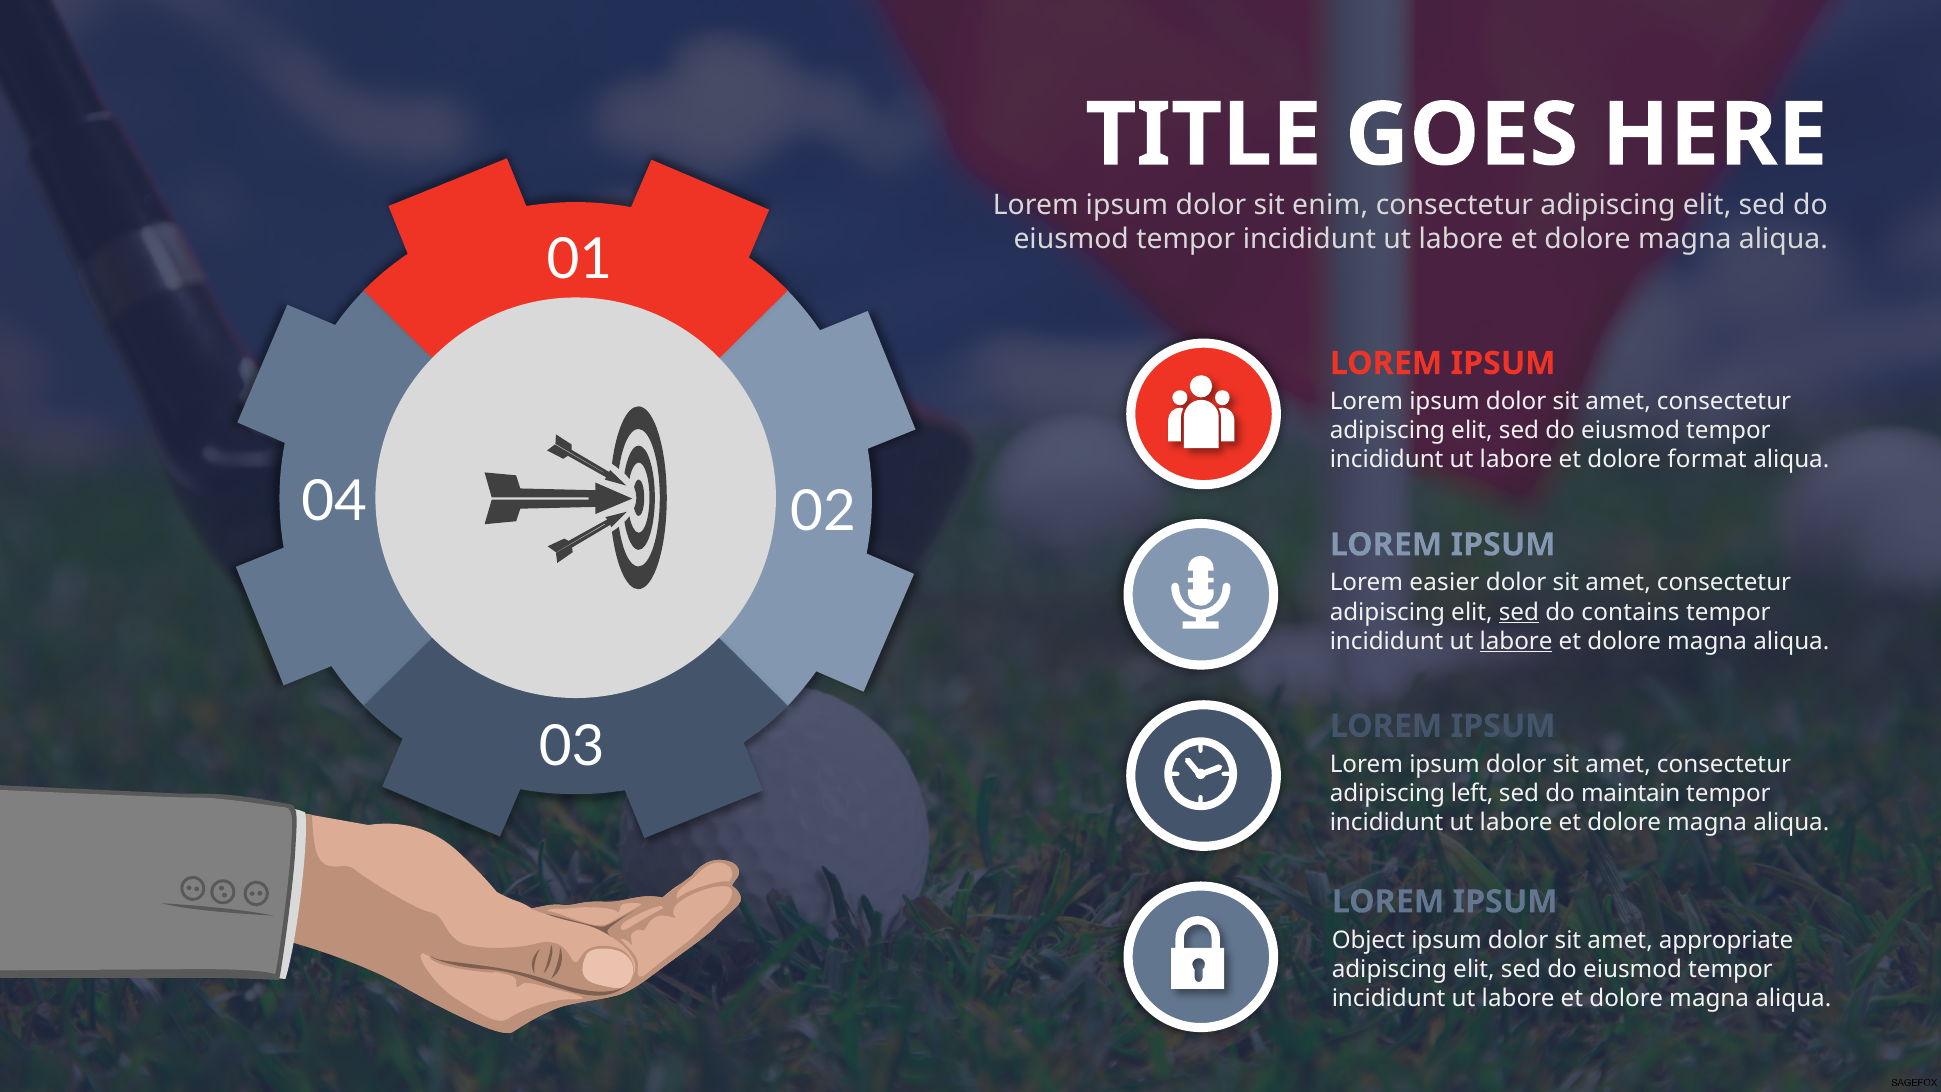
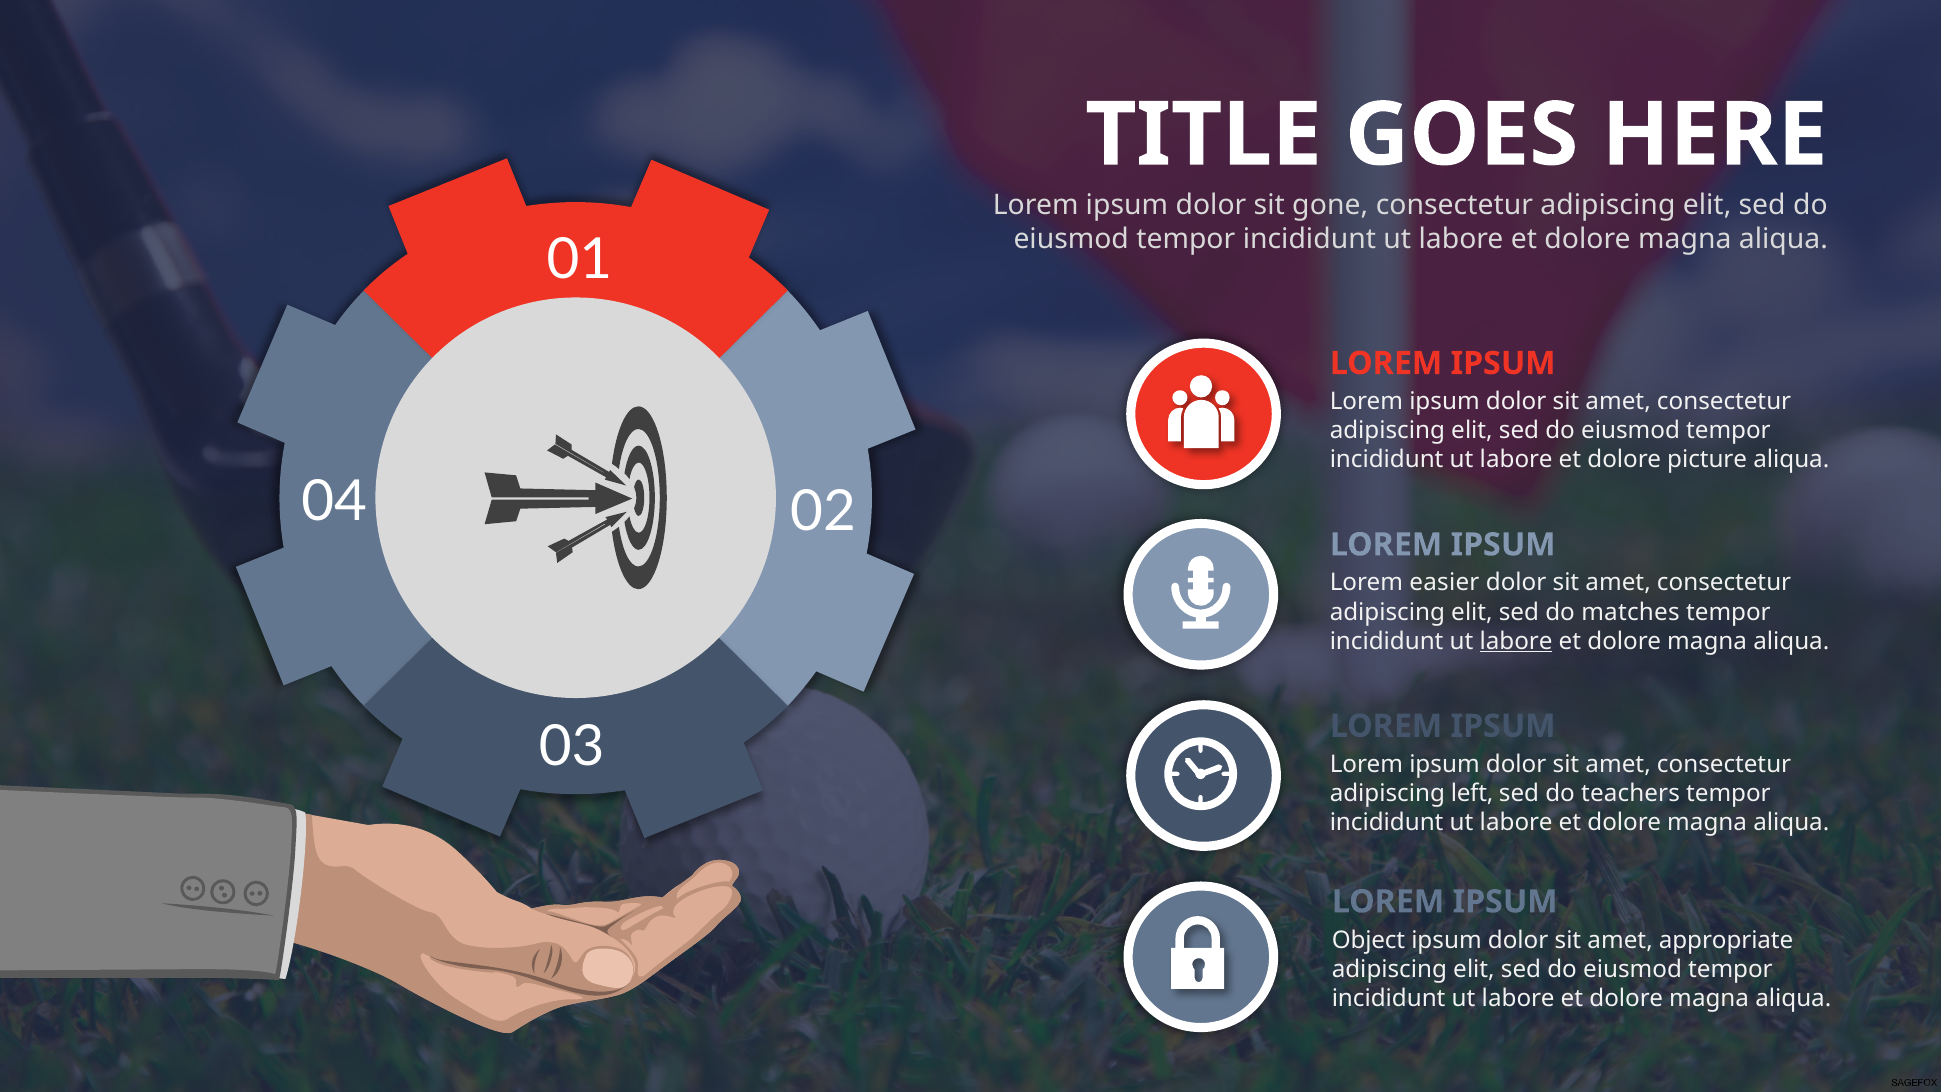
enim: enim -> gone (1330, 206)
format: format -> picture (1707, 460)
sed underline: present -> none (1519, 612)
contains: contains -> matches (1630, 612)
maintain: maintain -> teachers (1631, 793)
